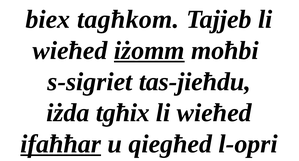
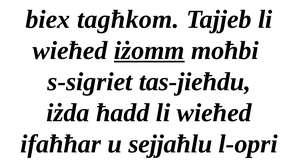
tgħix: tgħix -> ħadd (123, 113)
ifaħħar underline: present -> none (61, 144)
qiegħed: qiegħed -> sejjaħlu (170, 144)
